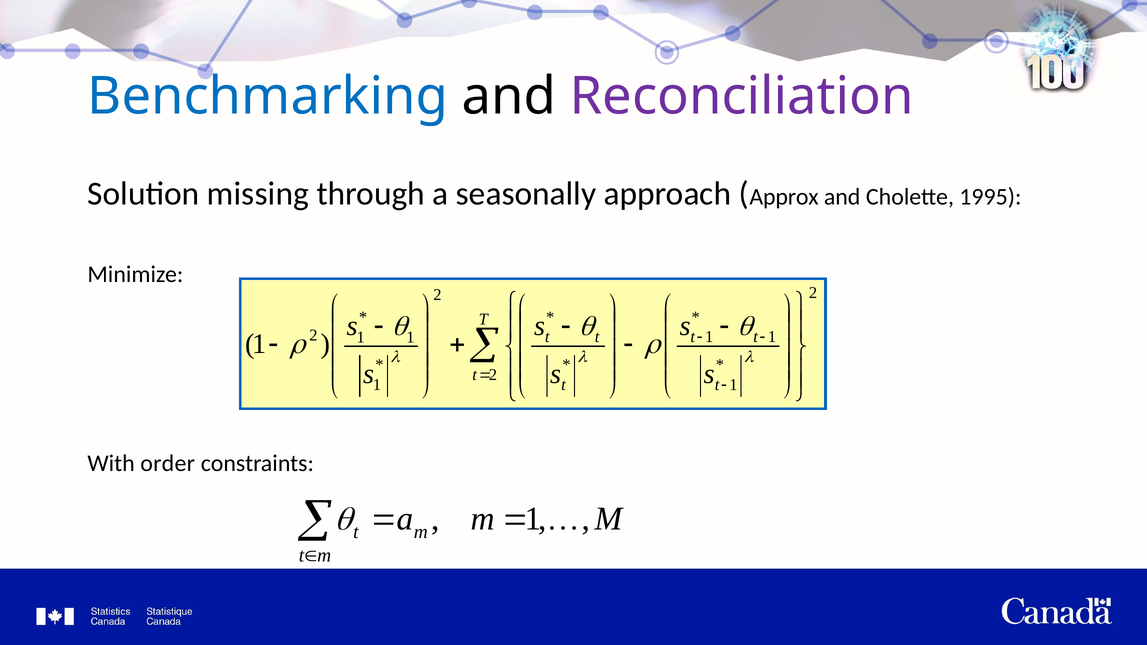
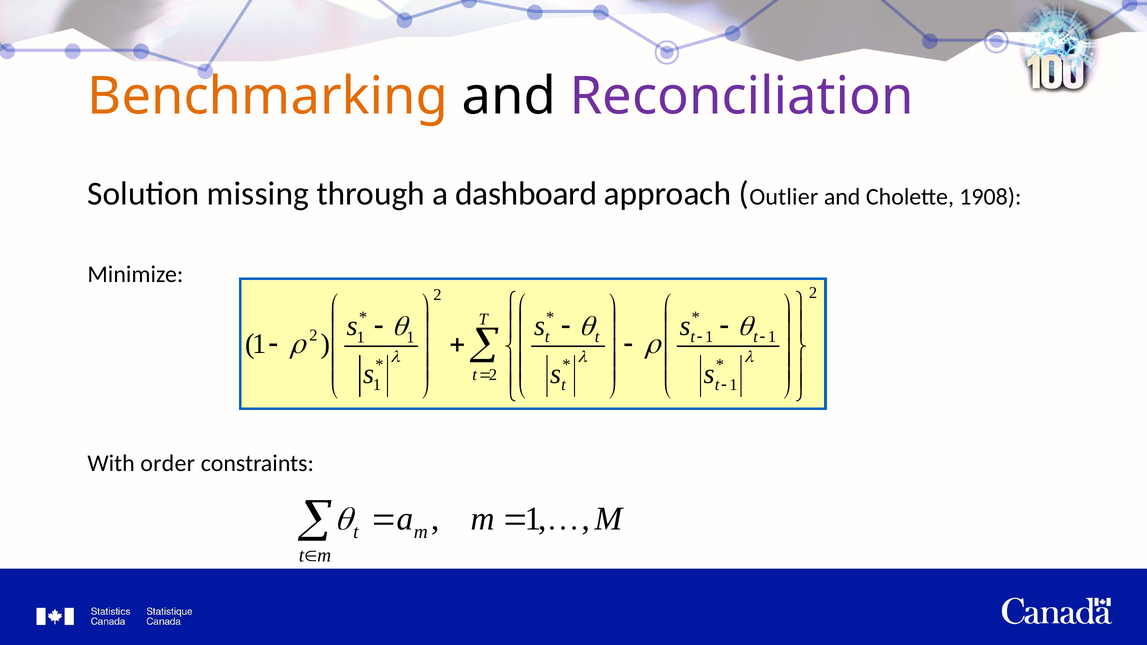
Benchmarking colour: blue -> orange (268, 96)
seasonally: seasonally -> dashboard (526, 194)
Approx: Approx -> Outlier (784, 197)
1995: 1995 -> 1908 (990, 197)
